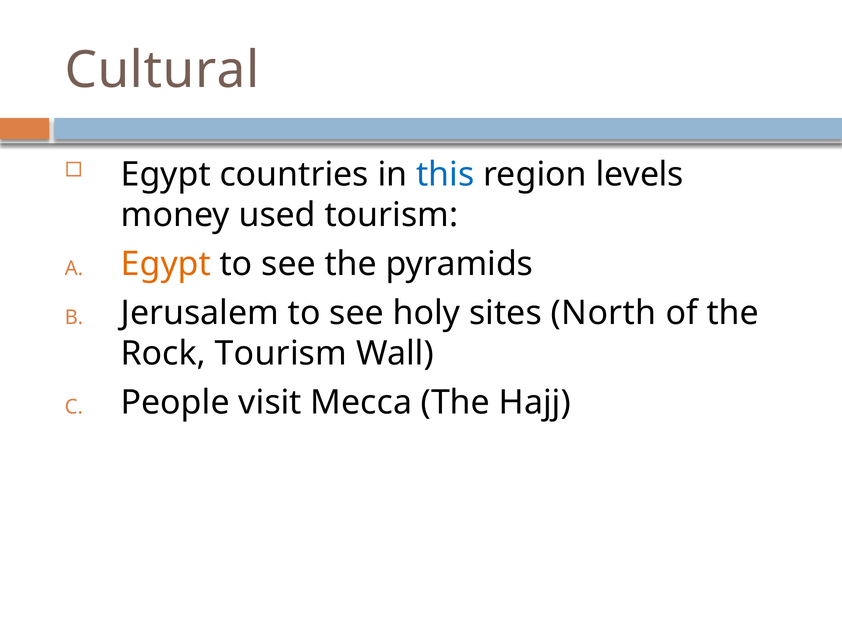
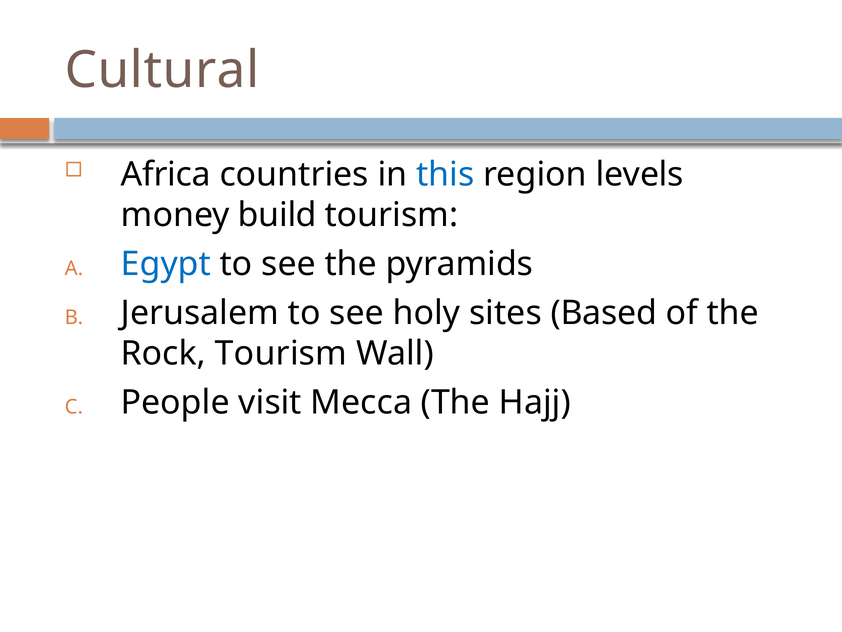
Egypt: Egypt -> Africa (166, 174)
used: used -> build (277, 215)
Egypt colour: orange -> blue (166, 264)
North: North -> Based (604, 313)
